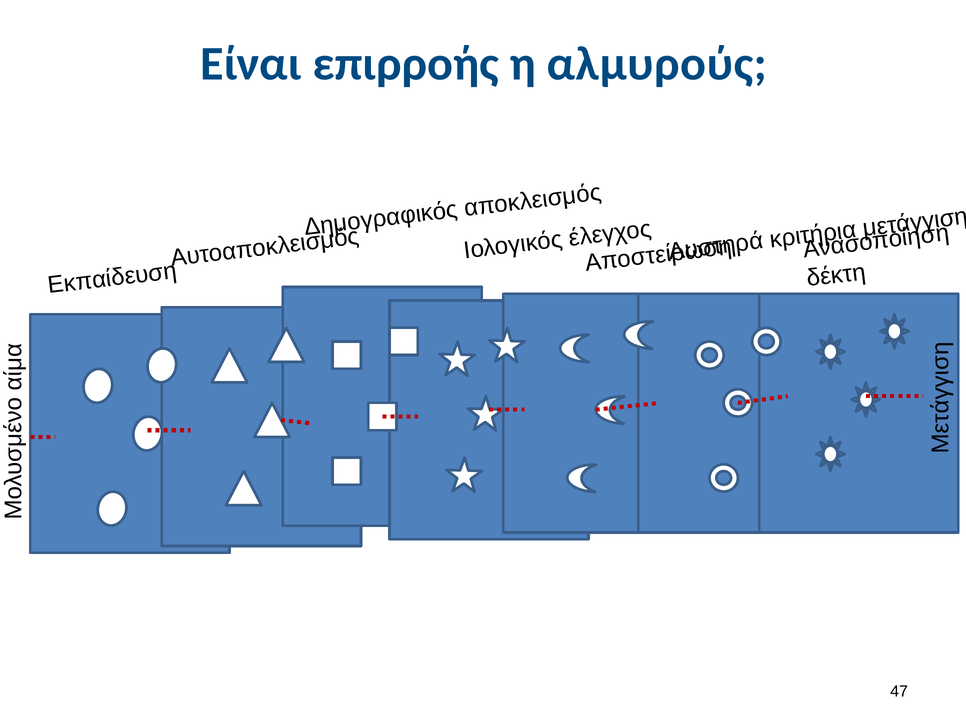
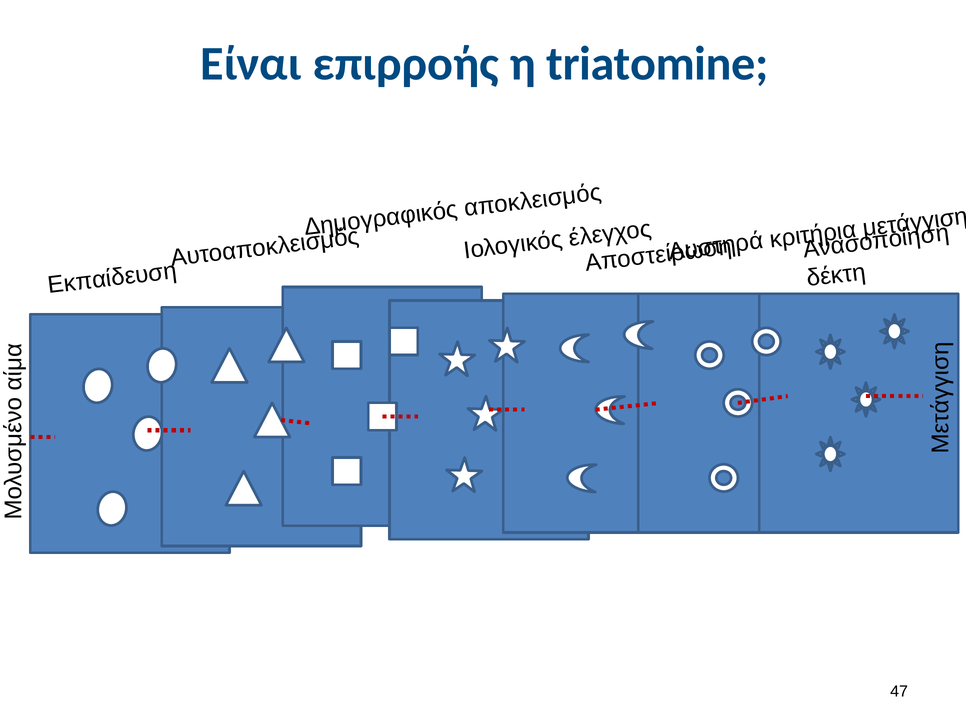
αλμυρούς: αλμυρούς -> triatomine (657, 64)
